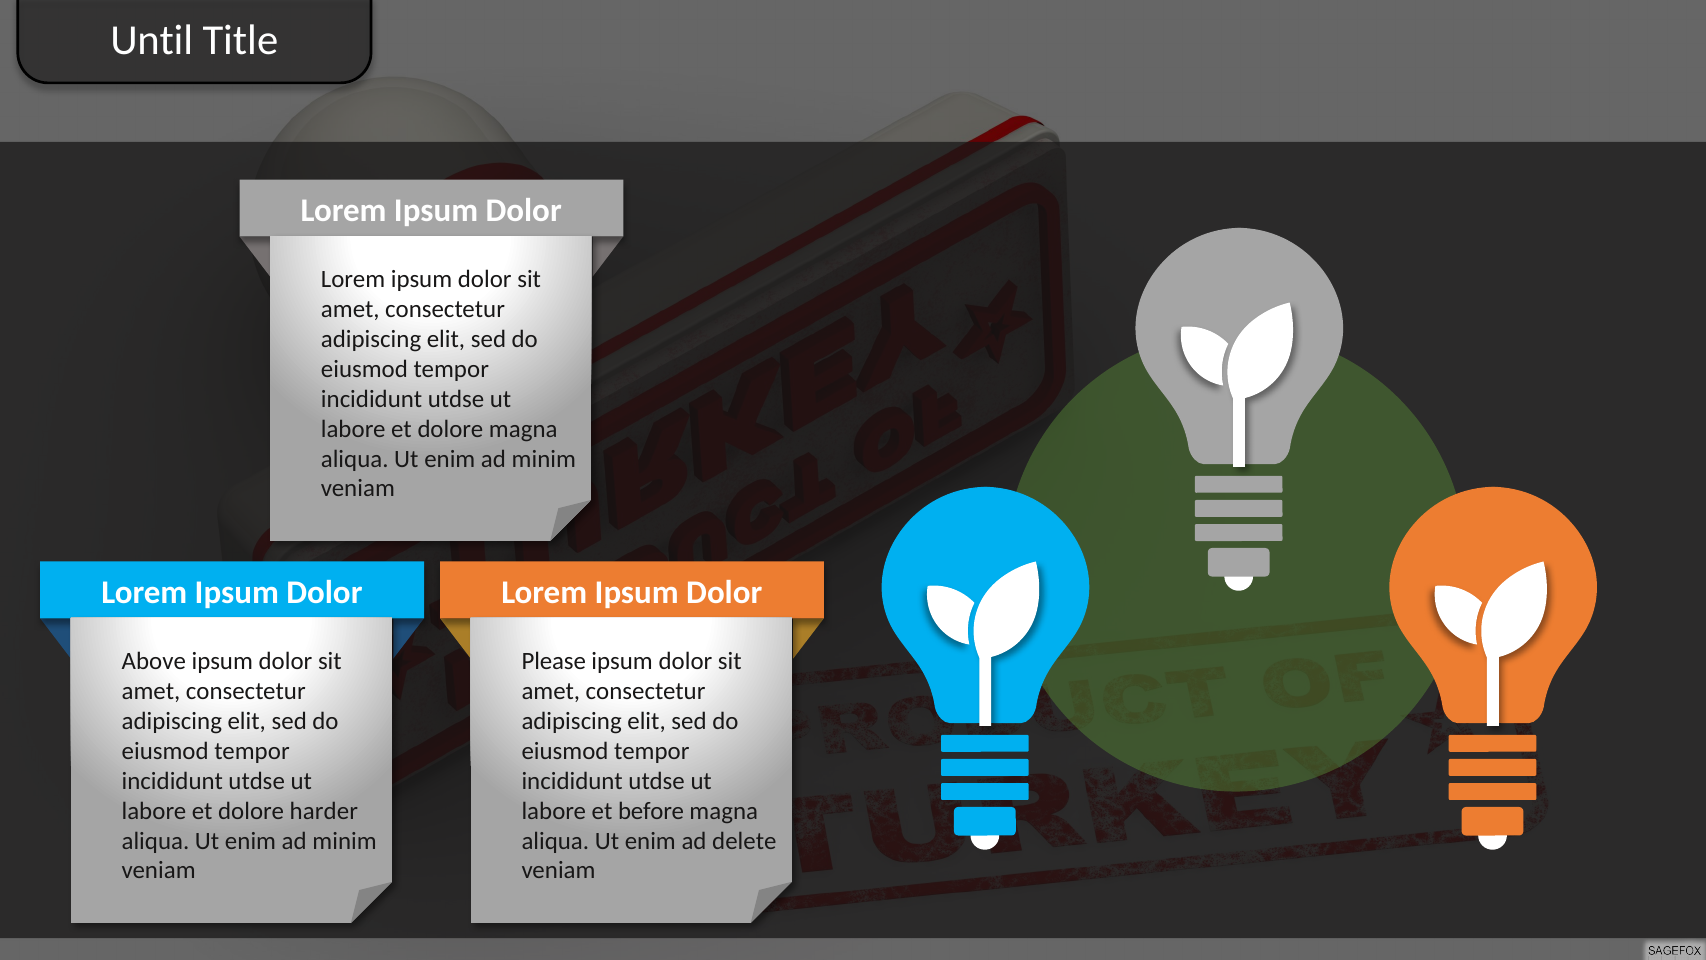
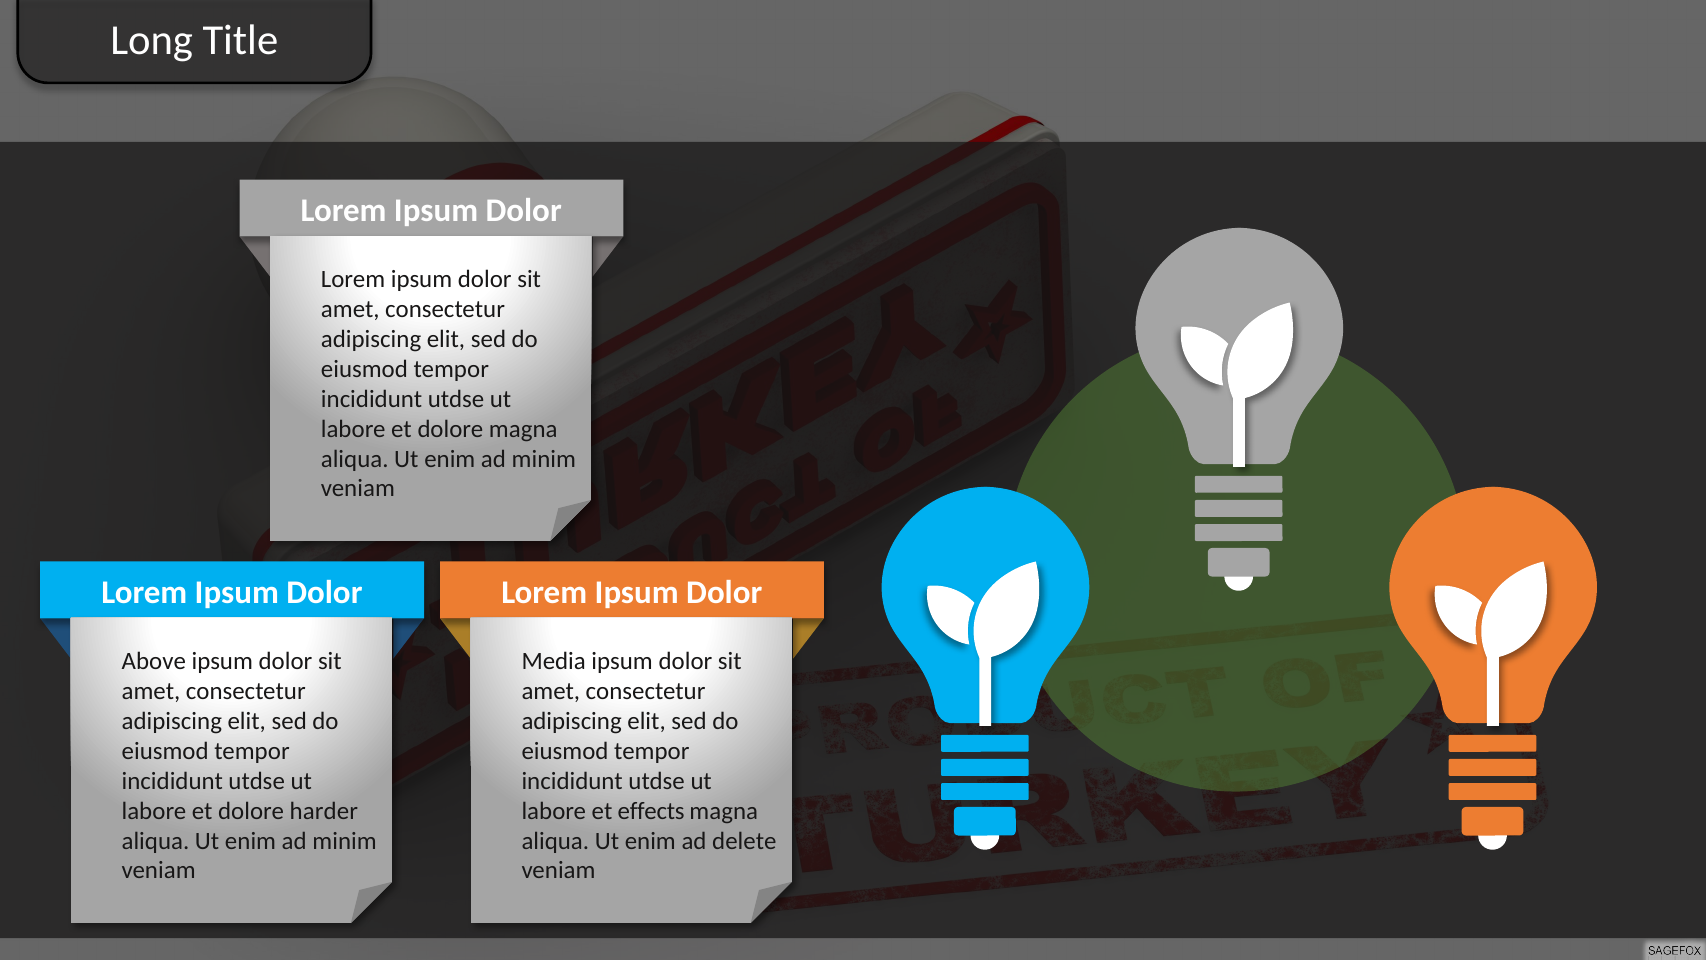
Until: Until -> Long (152, 40)
Please: Please -> Media (554, 661)
before: before -> effects (651, 811)
